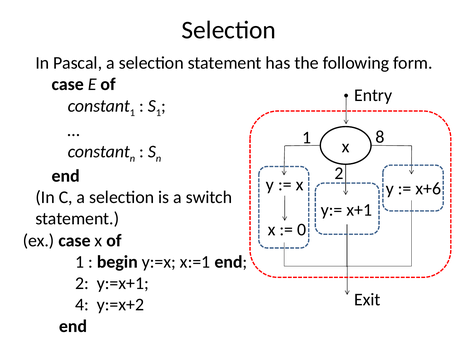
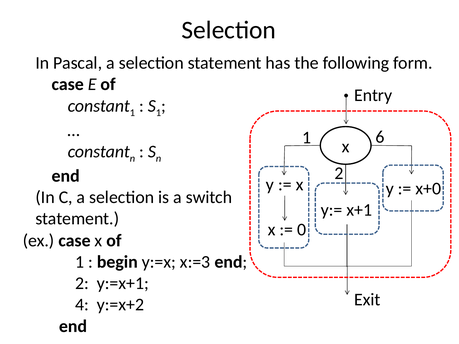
8: 8 -> 6 (380, 137)
x+6: x+6 -> x+0 (428, 189)
x:=1: x:=1 -> x:=3 (195, 262)
